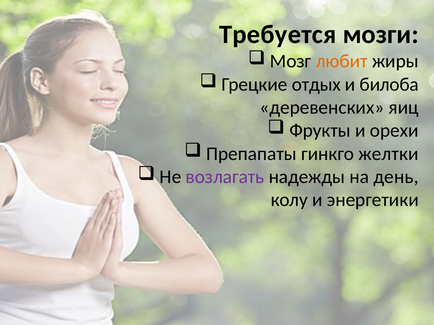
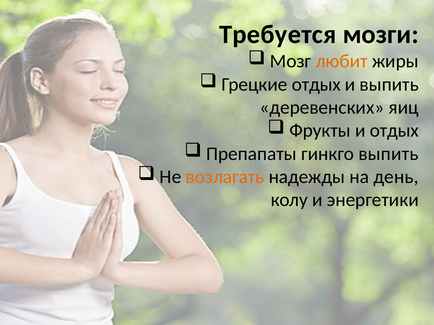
и билоба: билоба -> выпить (389, 85)
и орехи: орехи -> отдых (394, 131)
гинкго желтки: желтки -> выпить (388, 154)
возлагать colour: purple -> orange (225, 177)
